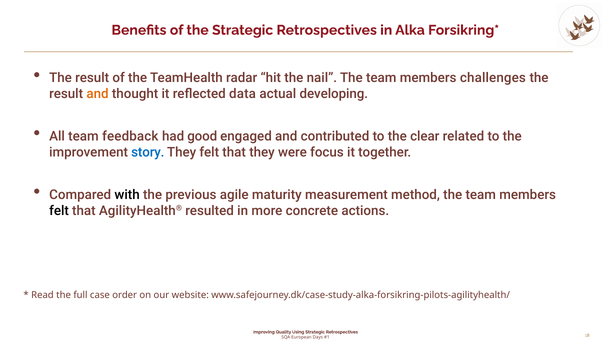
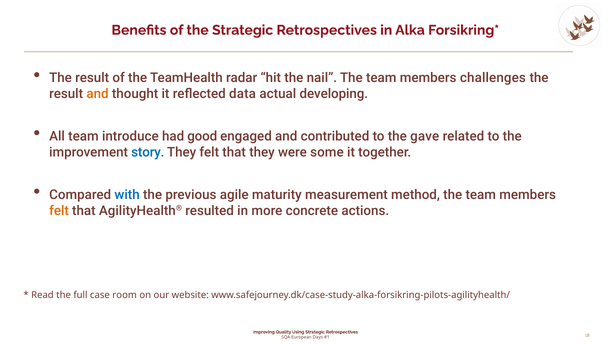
feedback: feedback -> introduce (130, 136)
clear: clear -> gave (425, 136)
focus: focus -> some (327, 152)
with colour: black -> blue (127, 194)
felt colour: black -> orange (59, 210)
order: order -> room (125, 295)
